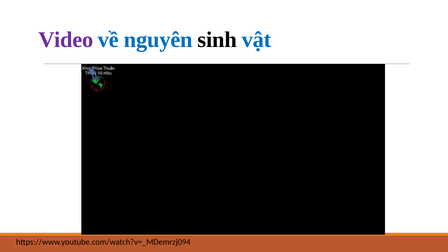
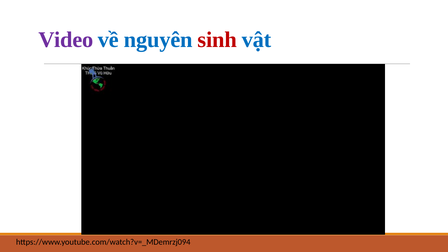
sinh colour: black -> red (217, 40)
